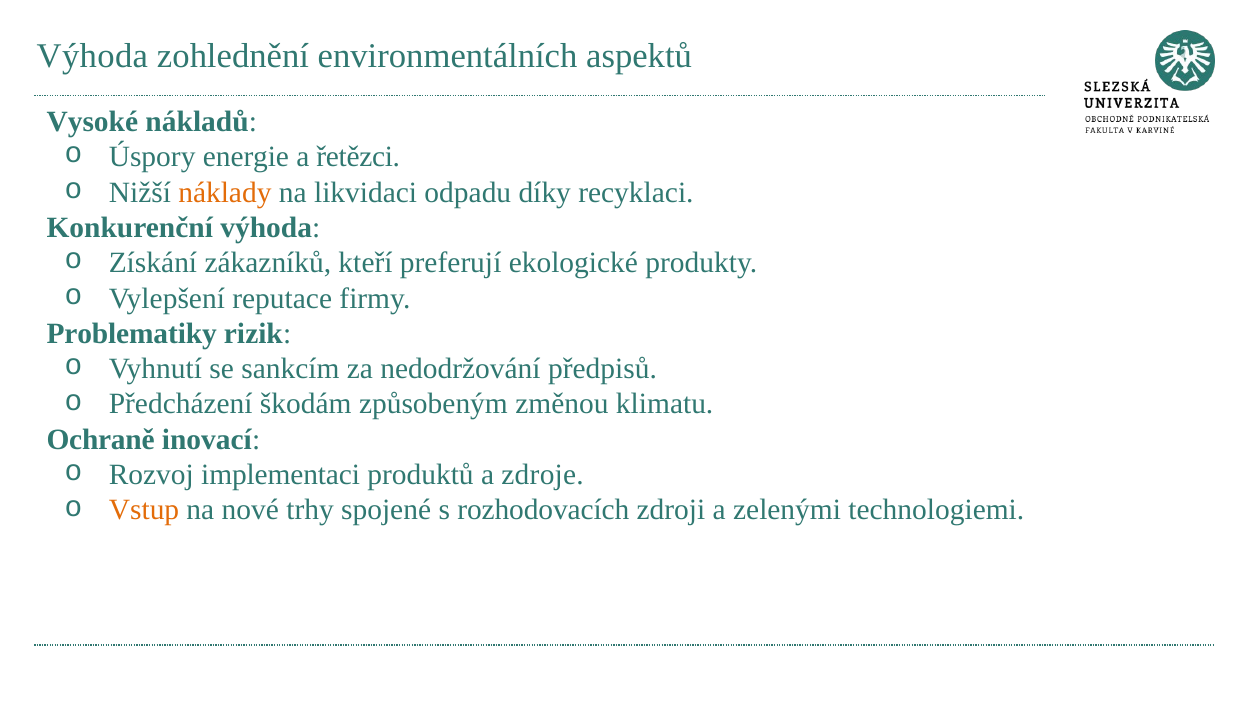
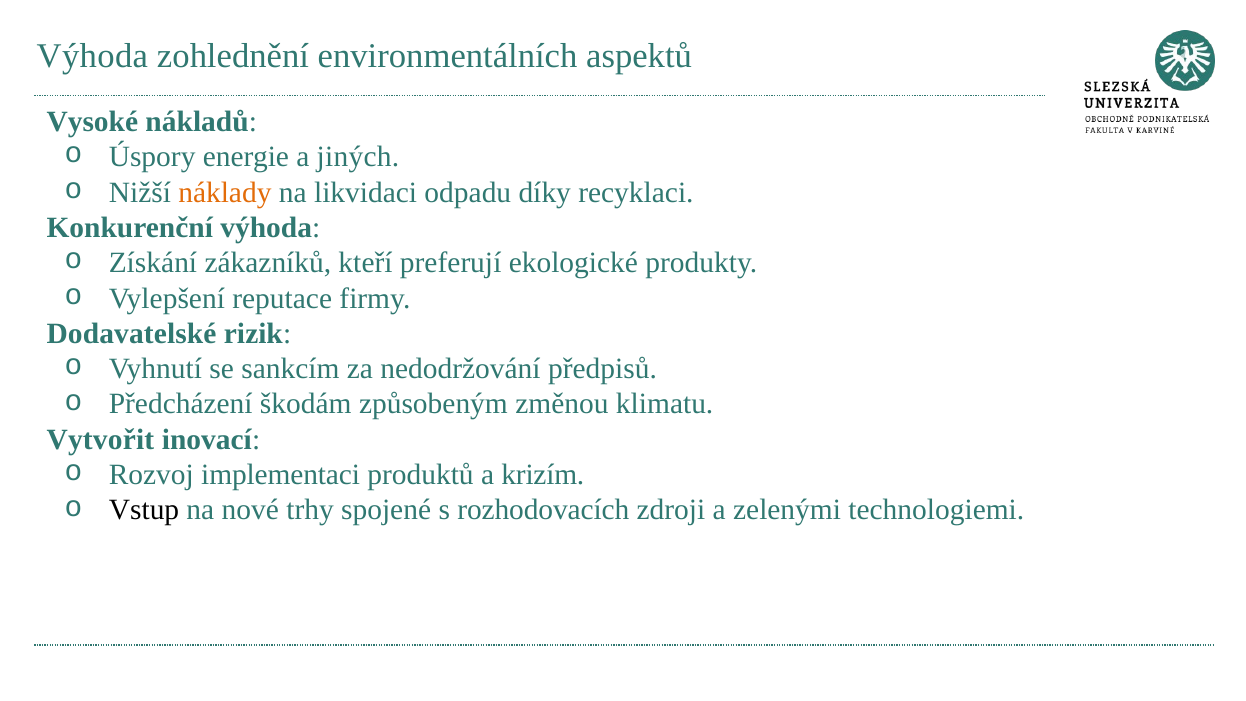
řetězci: řetězci -> jiných (358, 157)
Problematiky: Problematiky -> Dodavatelské (132, 334)
Ochraně: Ochraně -> Vytvořit (100, 440)
zdroje: zdroje -> krizím (543, 475)
Vstup colour: orange -> black (144, 510)
